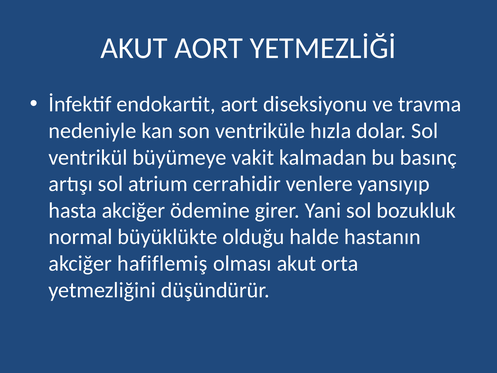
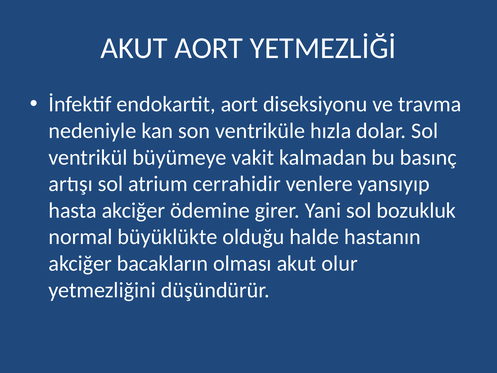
hafiflemiş: hafiflemiş -> bacakların (162, 263)
orta: orta -> olur (340, 263)
